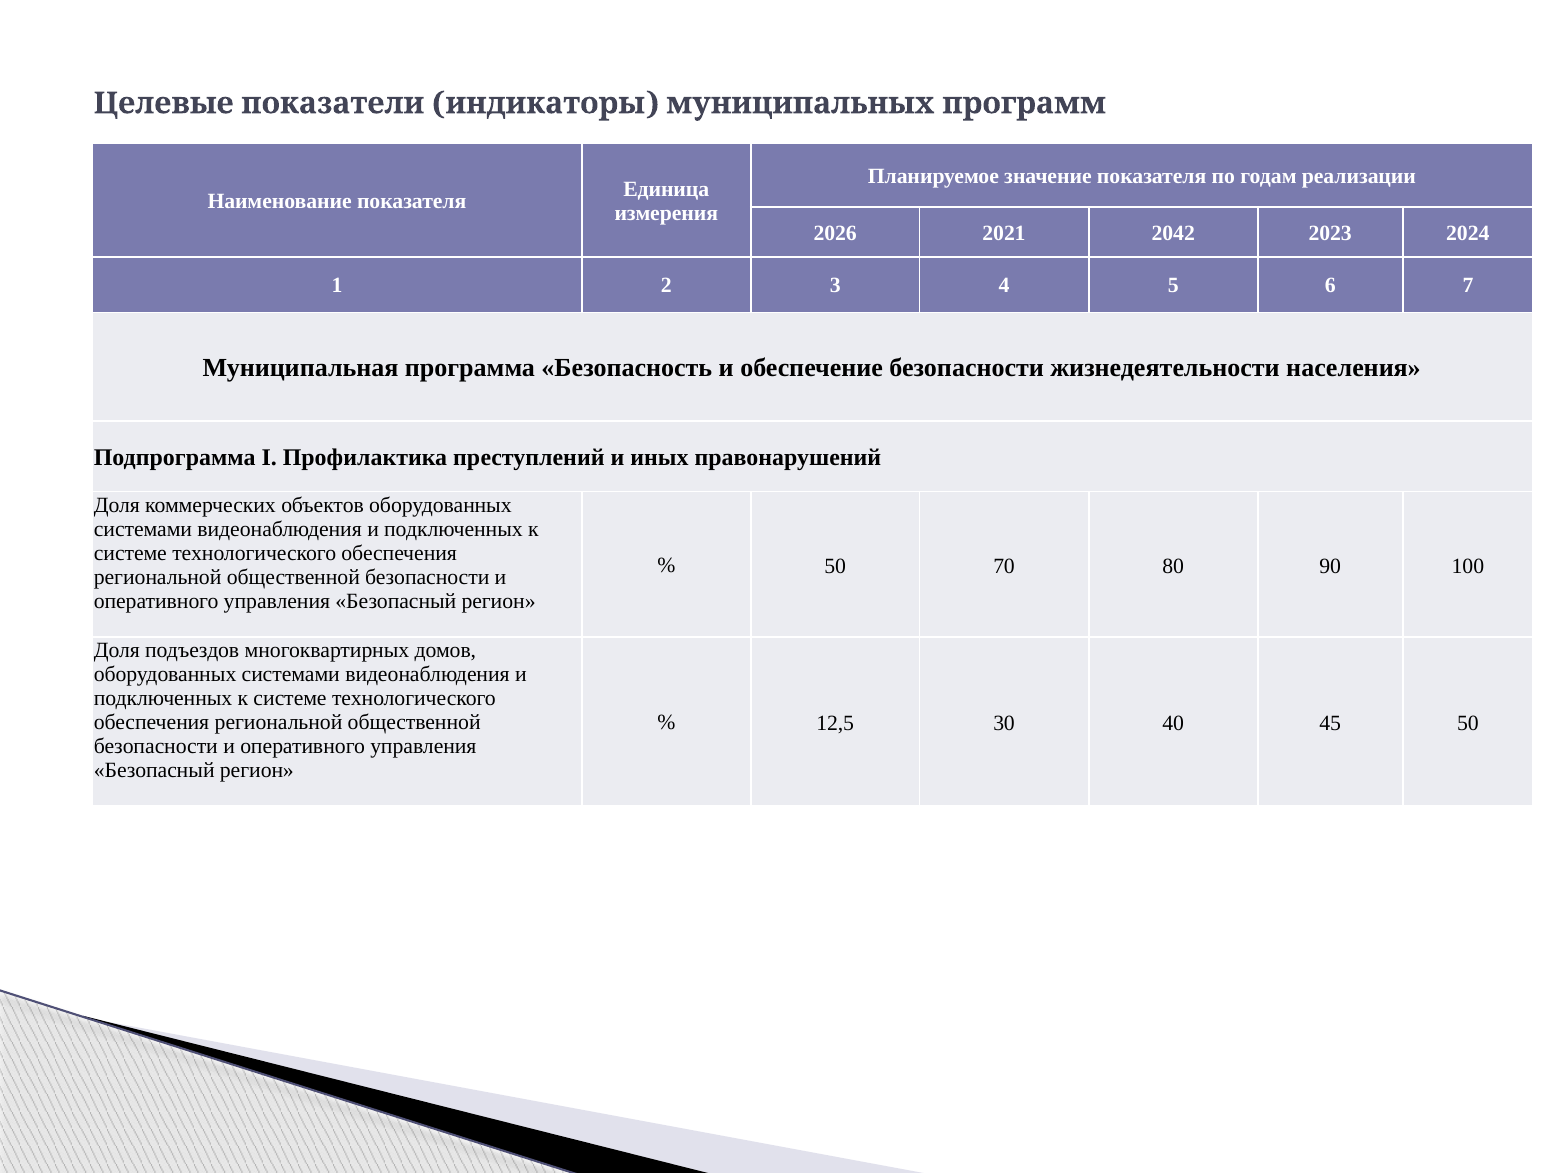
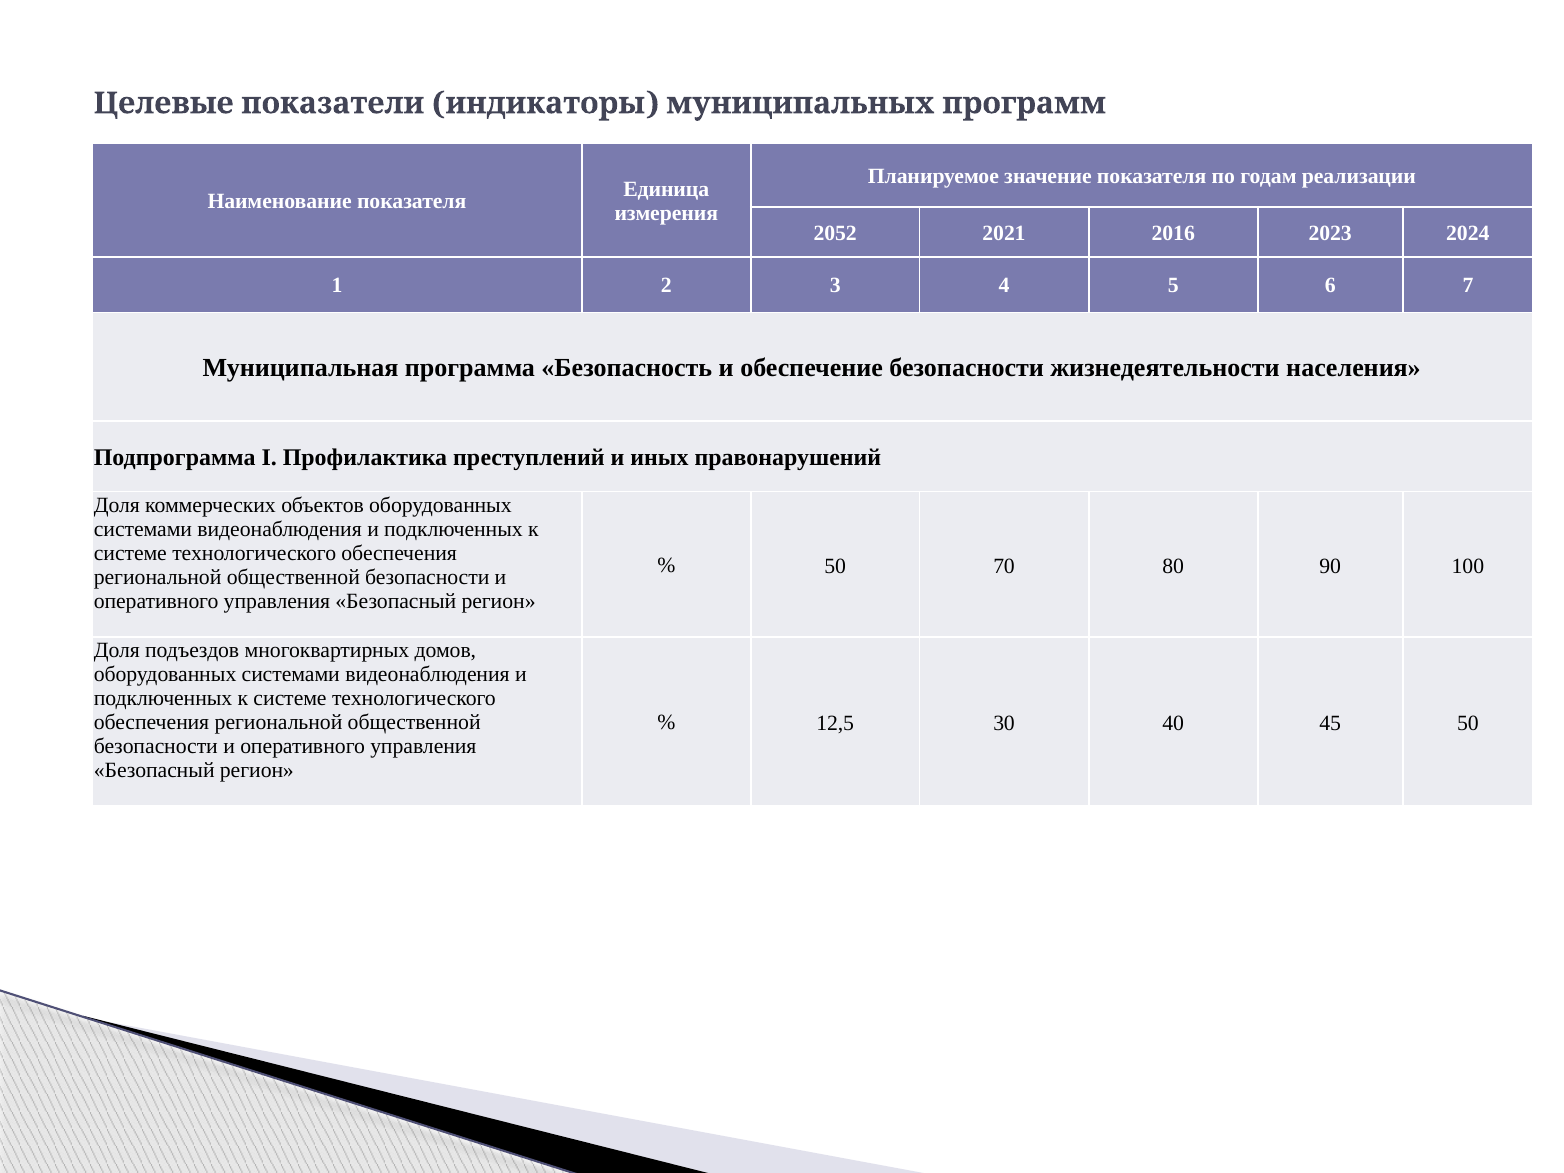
2026: 2026 -> 2052 (835, 233)
2042: 2042 -> 2016 (1173, 233)
